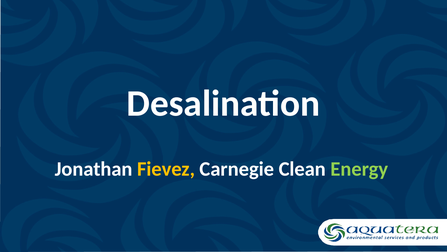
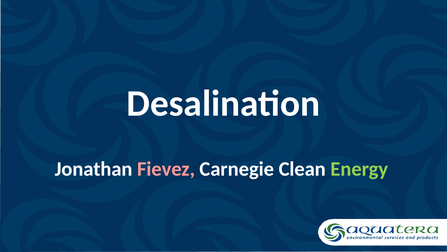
Fievez colour: yellow -> pink (166, 169)
